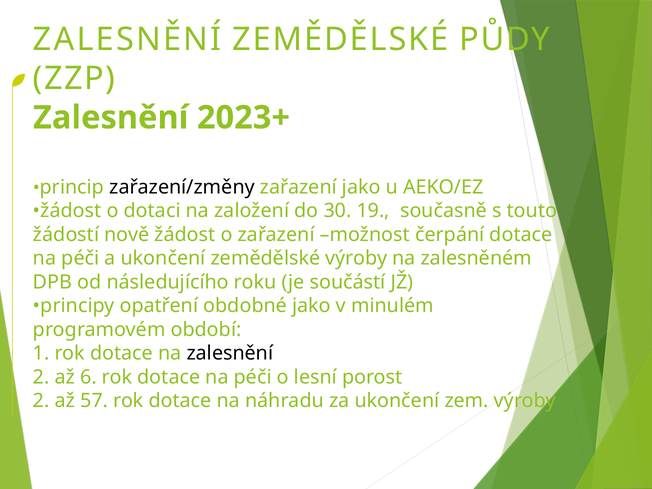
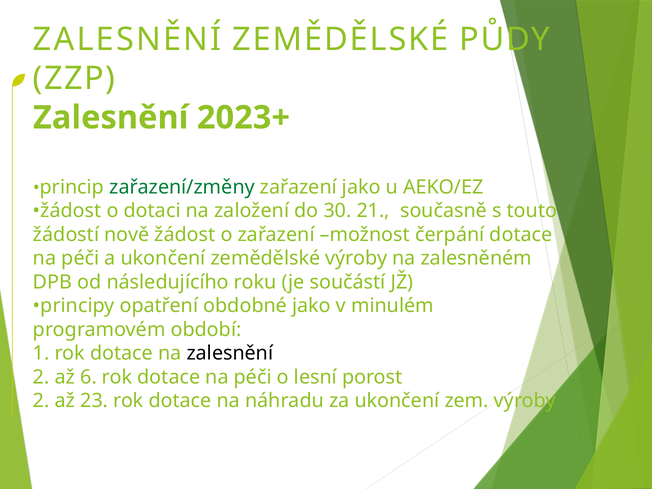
zařazení/změny colour: black -> green (182, 187)
19: 19 -> 21 (373, 211)
57: 57 -> 23 (94, 401)
